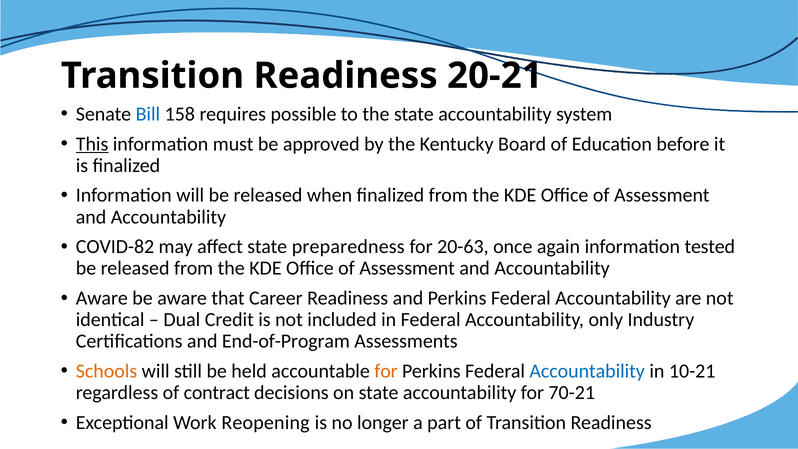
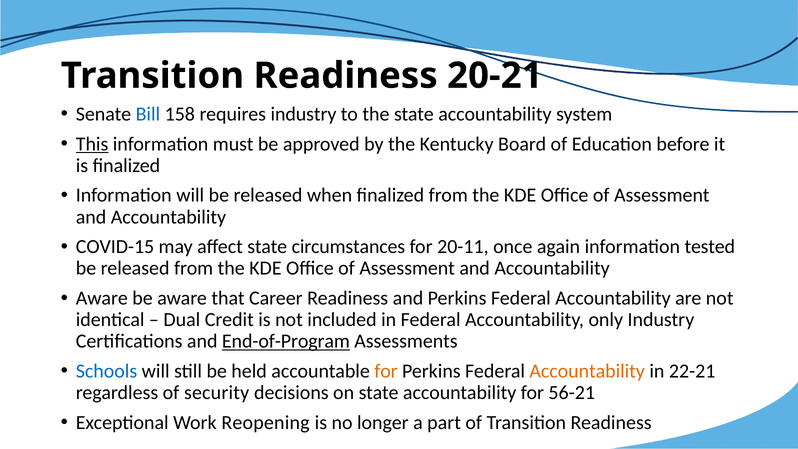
requires possible: possible -> industry (303, 114)
COVID-82: COVID-82 -> COVID-15 (115, 247)
preparedness: preparedness -> circumstances (348, 247)
20-63: 20-63 -> 20-11 (463, 247)
End-of-Program underline: none -> present (286, 341)
Schools colour: orange -> blue (107, 371)
Accountability colour: blue -> orange (587, 371)
10-21: 10-21 -> 22-21 (692, 371)
contract: contract -> security (217, 393)
70-21: 70-21 -> 56-21 (572, 393)
